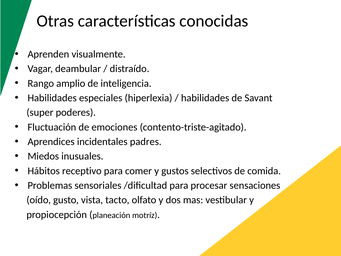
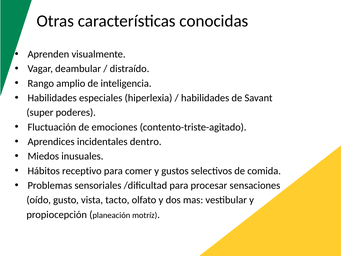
padres: padres -> dentro (146, 142)
